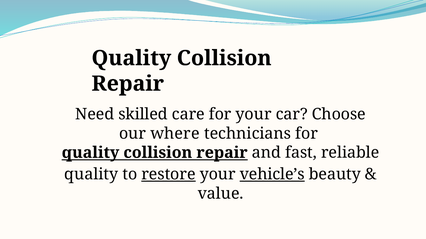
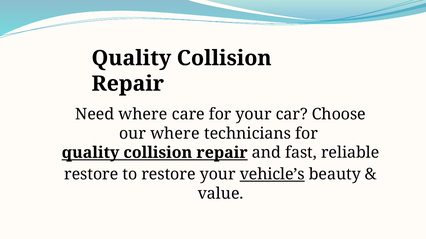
Need skilled: skilled -> where (143, 115)
quality: quality -> restore (91, 175)
restore underline: present -> none (169, 175)
